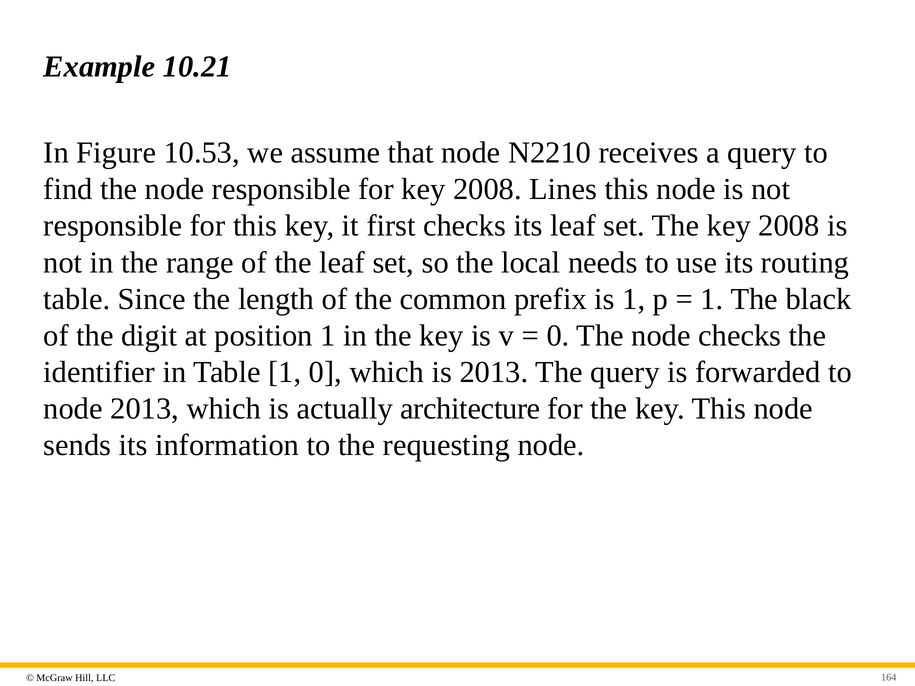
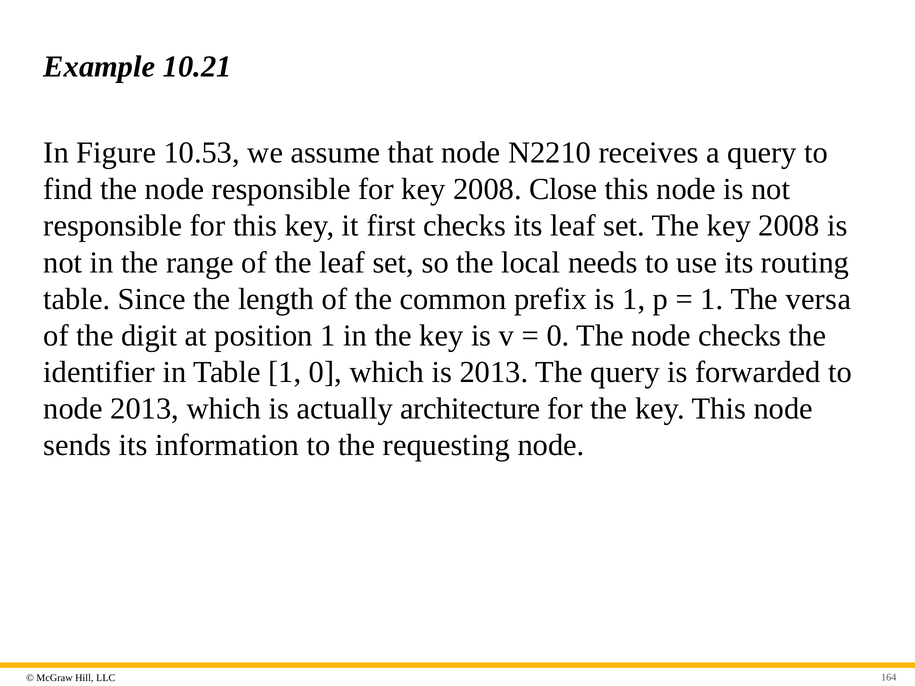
Lines: Lines -> Close (563, 189)
black: black -> versa (818, 299)
